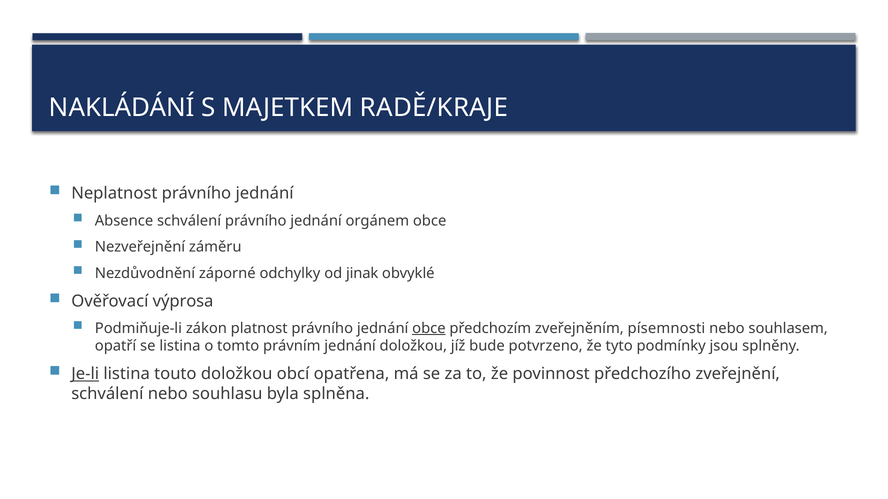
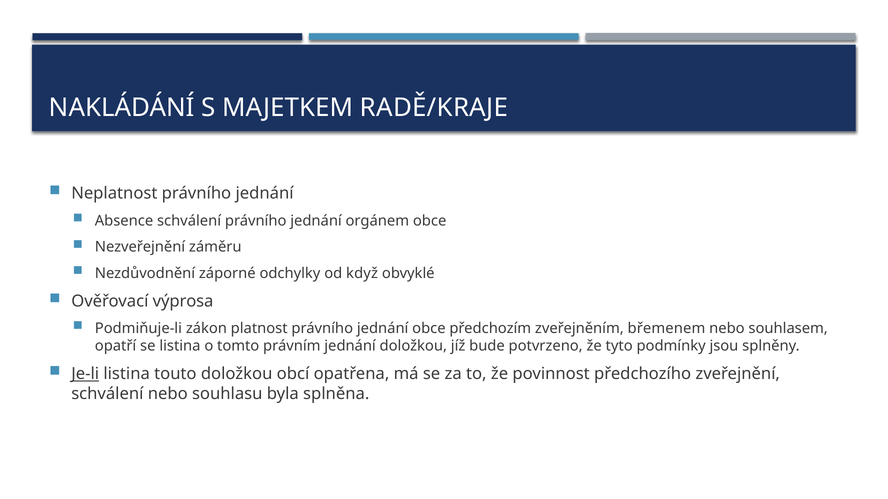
jinak: jinak -> když (362, 273)
obce underline: present -> none (429, 329)
písemnosti: písemnosti -> břemenem (666, 329)
